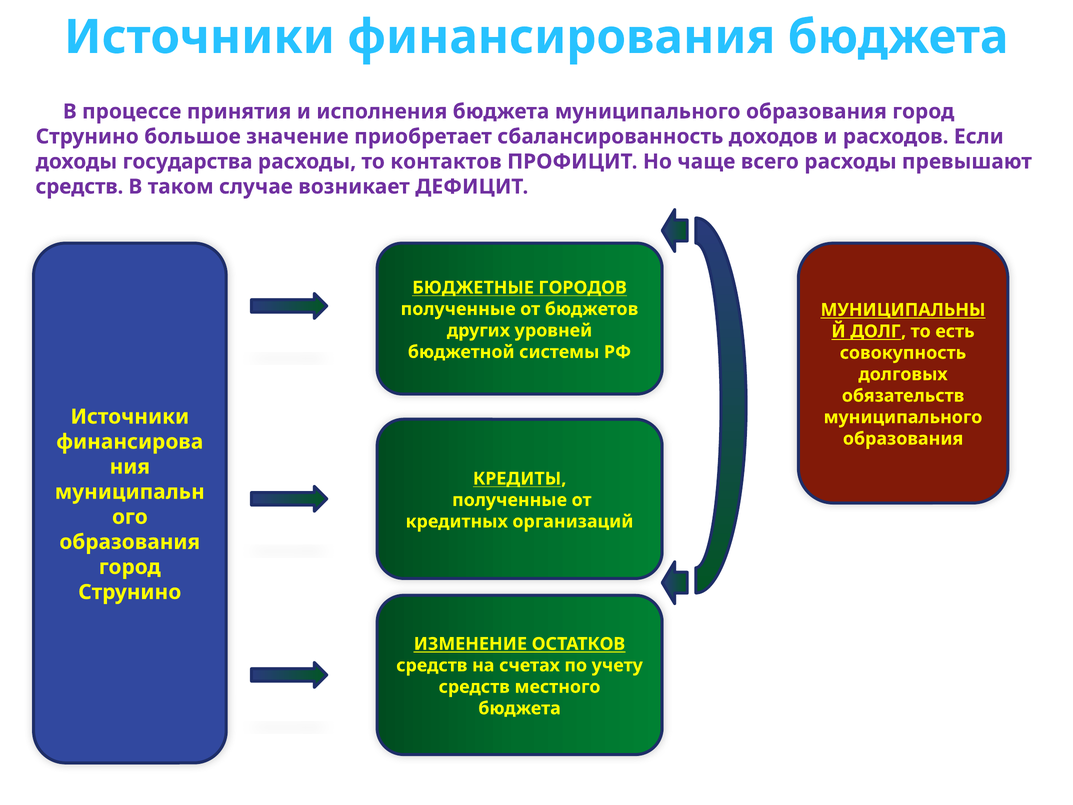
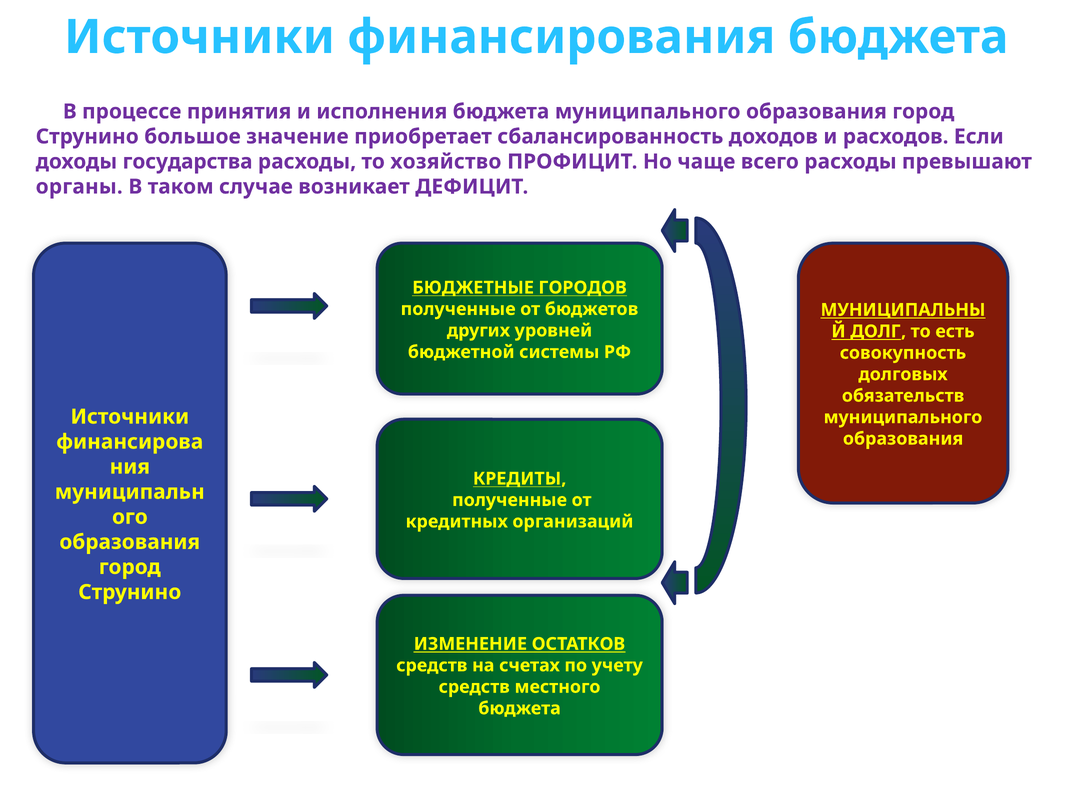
контактов: контактов -> хозяйство (446, 162)
средств: средств -> органы (79, 187)
